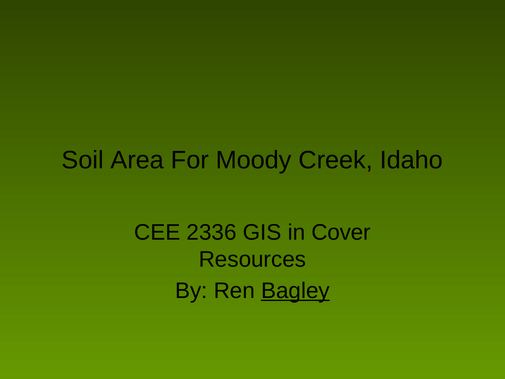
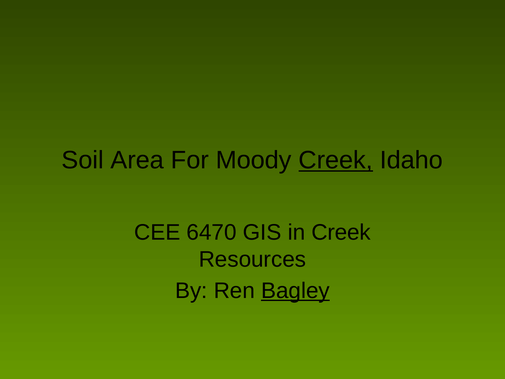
Creek underline: none -> present (336, 160)
2336: 2336 -> 6470 (212, 232)
in Cover: Cover -> Creek (341, 232)
